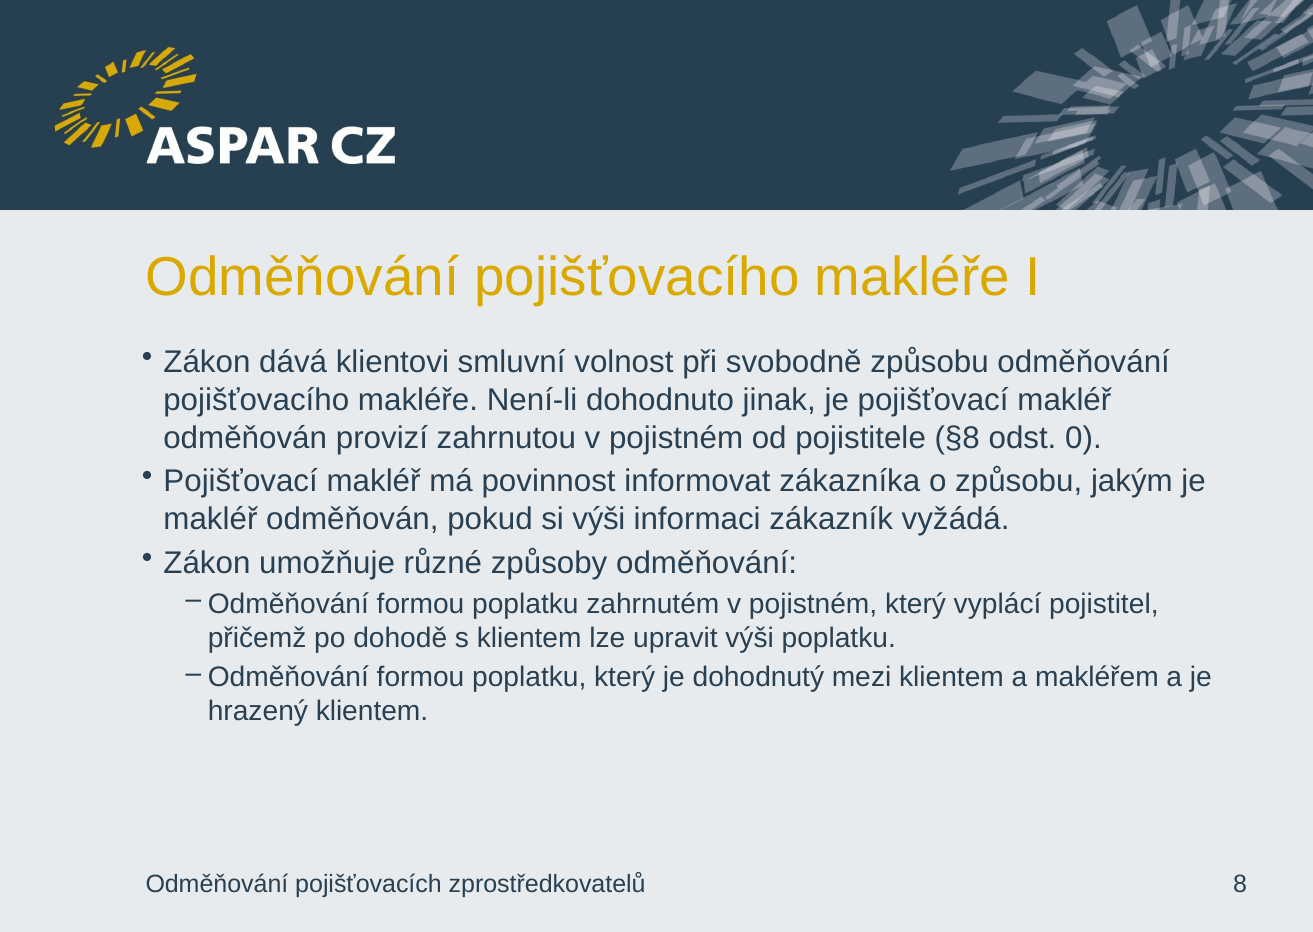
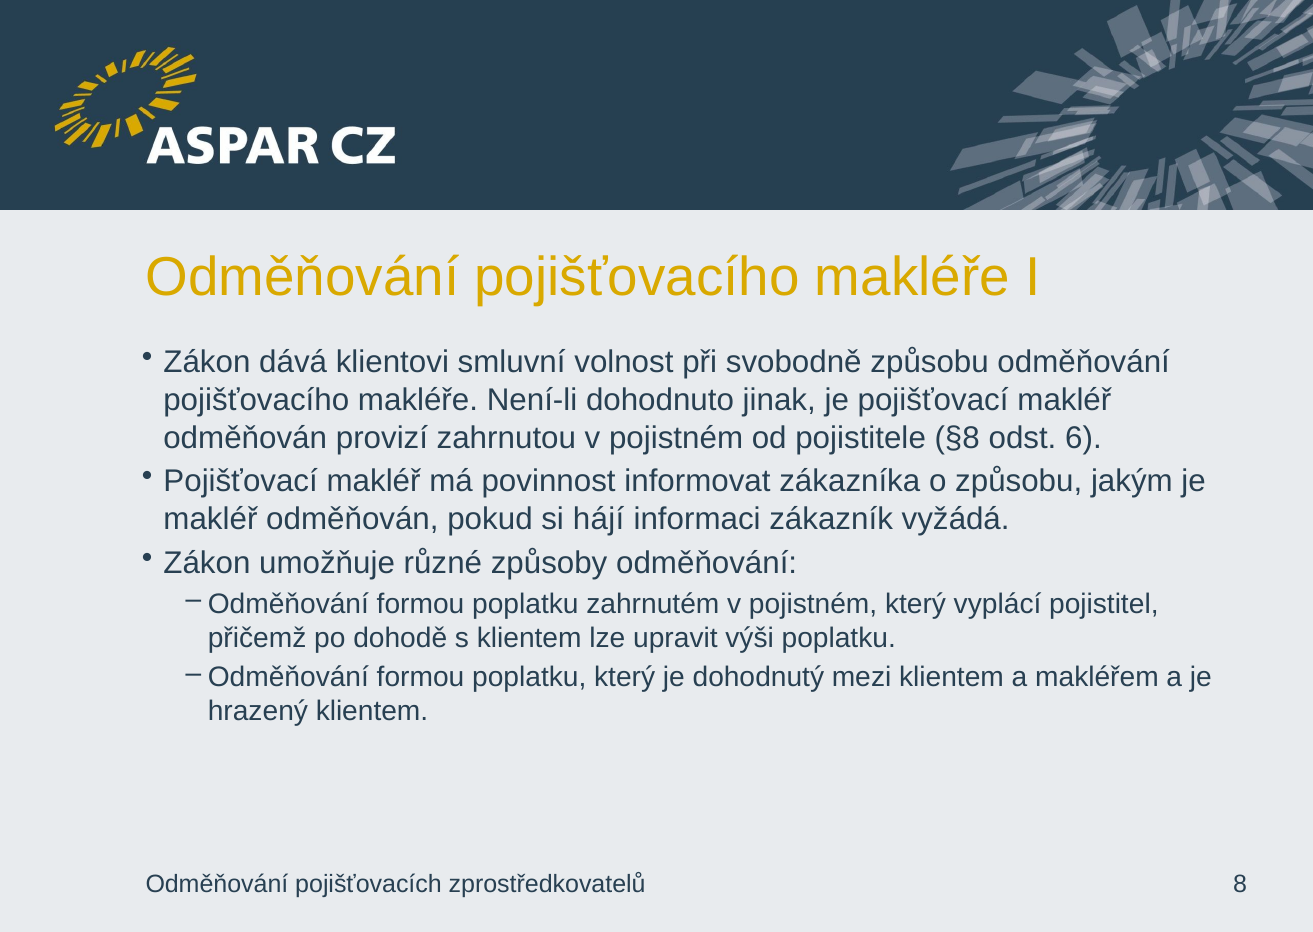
0: 0 -> 6 (1083, 438)
si výši: výši -> hájí (599, 519)
